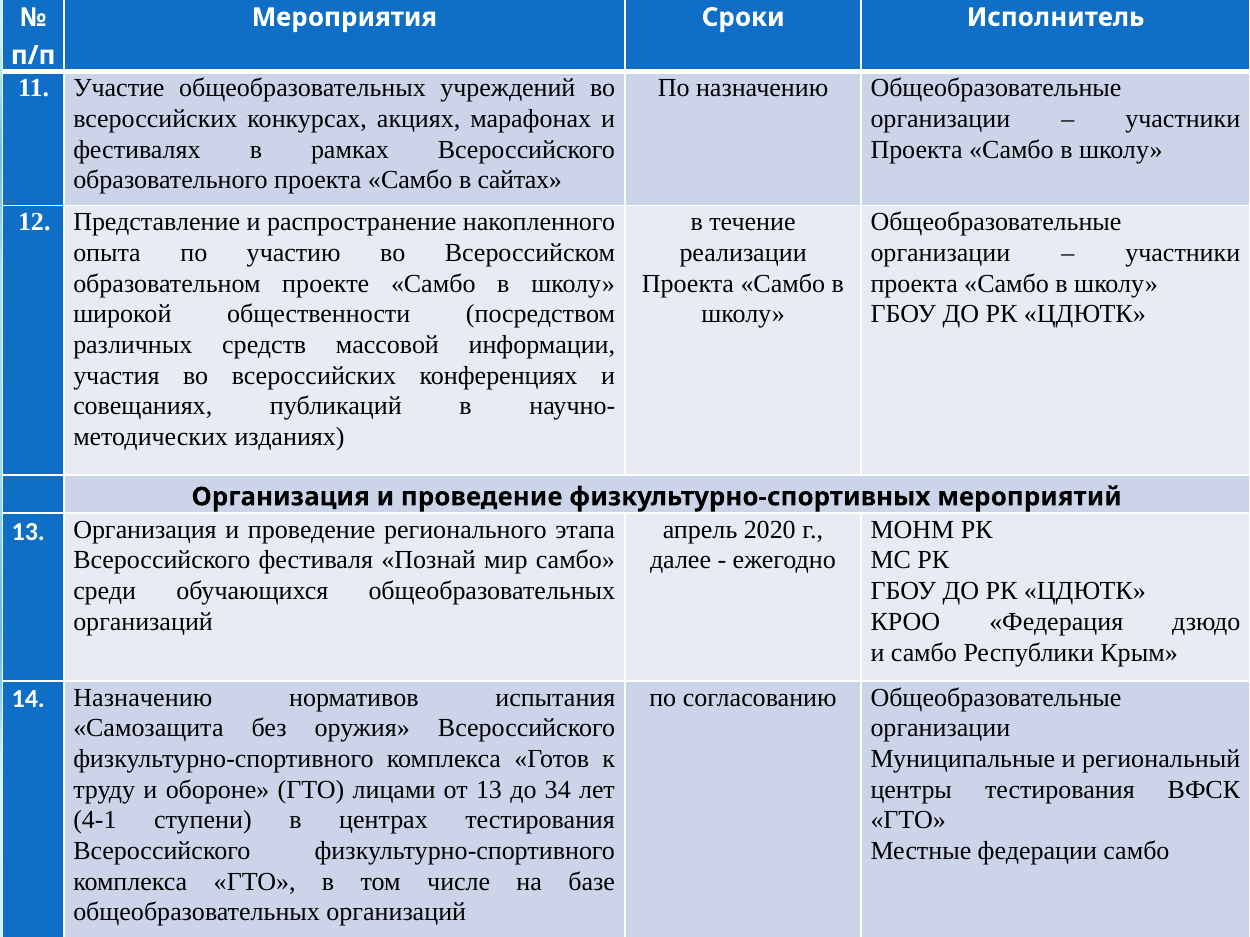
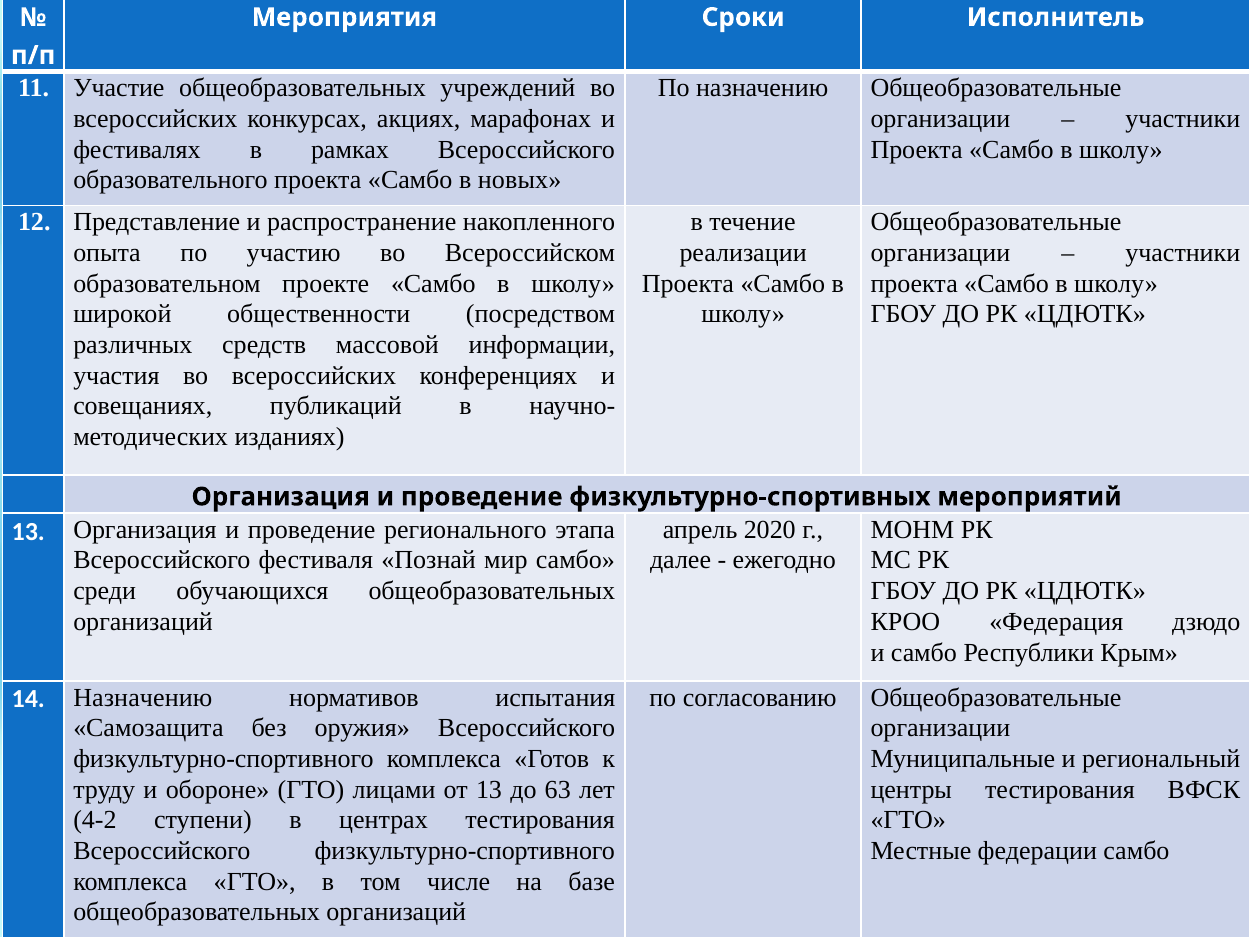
сайтах: сайтах -> новых (520, 180)
34: 34 -> 63 (558, 790)
4-1: 4-1 -> 4-2 (95, 821)
